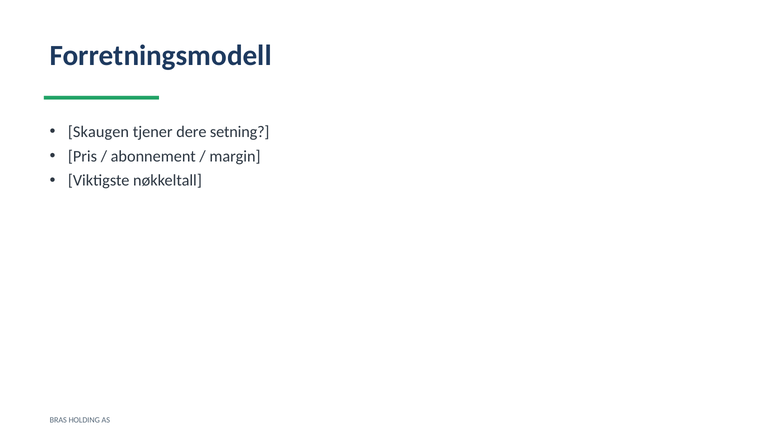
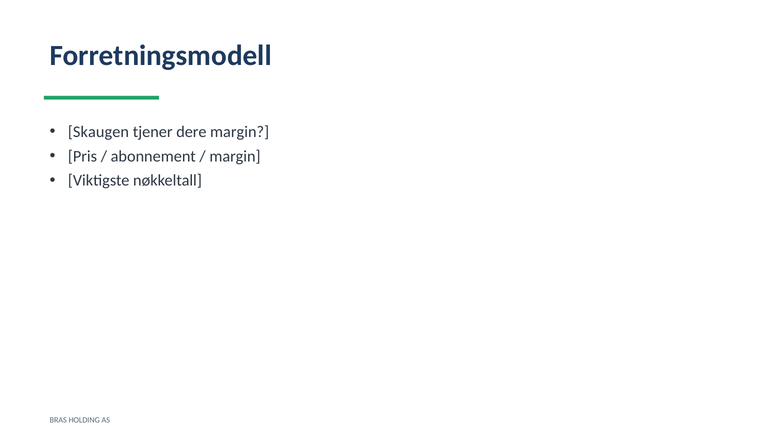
dere setning: setning -> margin (240, 132)
